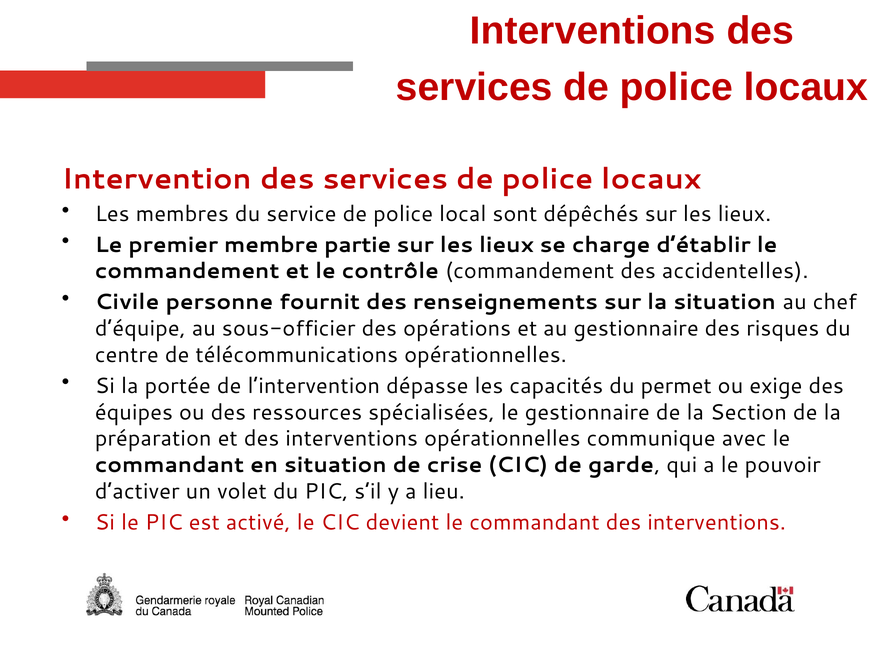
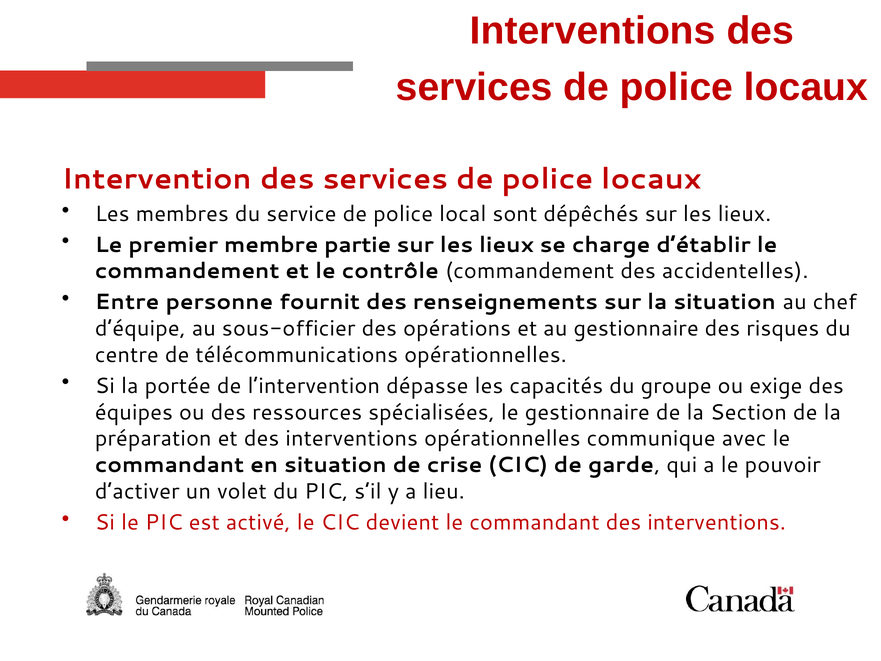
Civile: Civile -> Entre (127, 302)
permet: permet -> groupe (676, 386)
